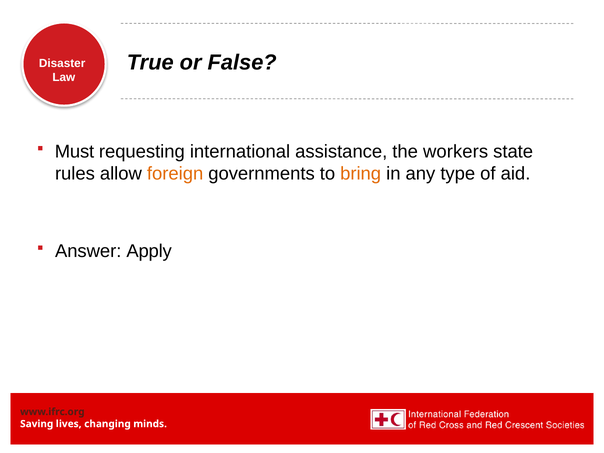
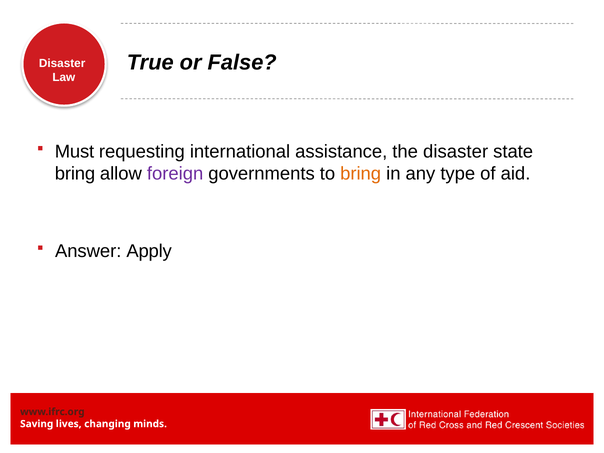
the workers: workers -> disaster (456, 151)
rules: rules -> bring (75, 174)
foreign colour: orange -> purple (175, 174)
